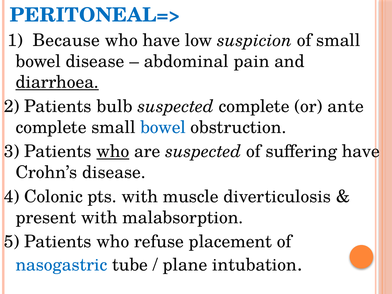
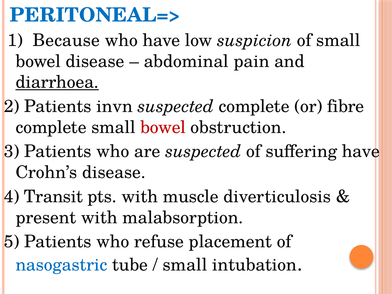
bulb: bulb -> invn (115, 106)
ante: ante -> fibre (346, 106)
bowel colour: blue -> red (163, 127)
who underline: present -> none (113, 151)
Colonic: Colonic -> Transit (53, 197)
plane: plane -> small (185, 265)
